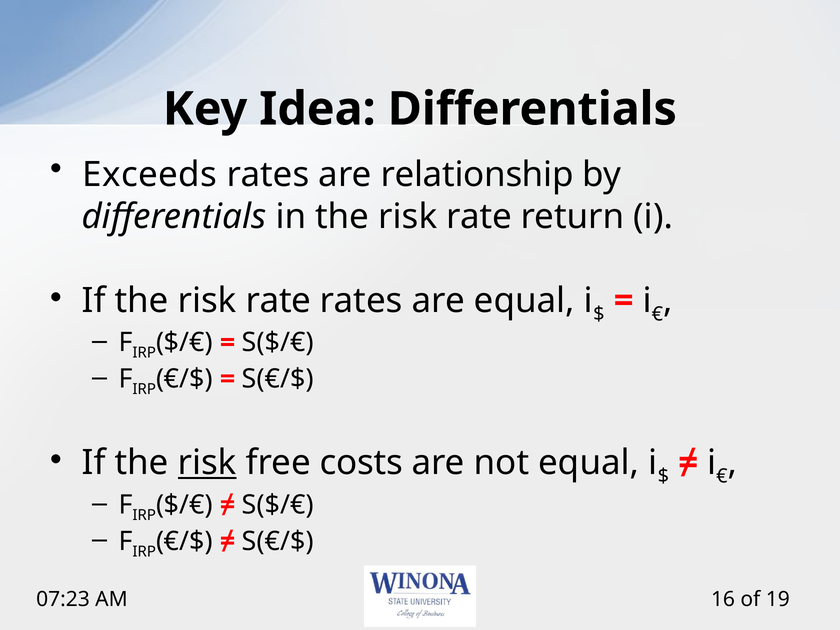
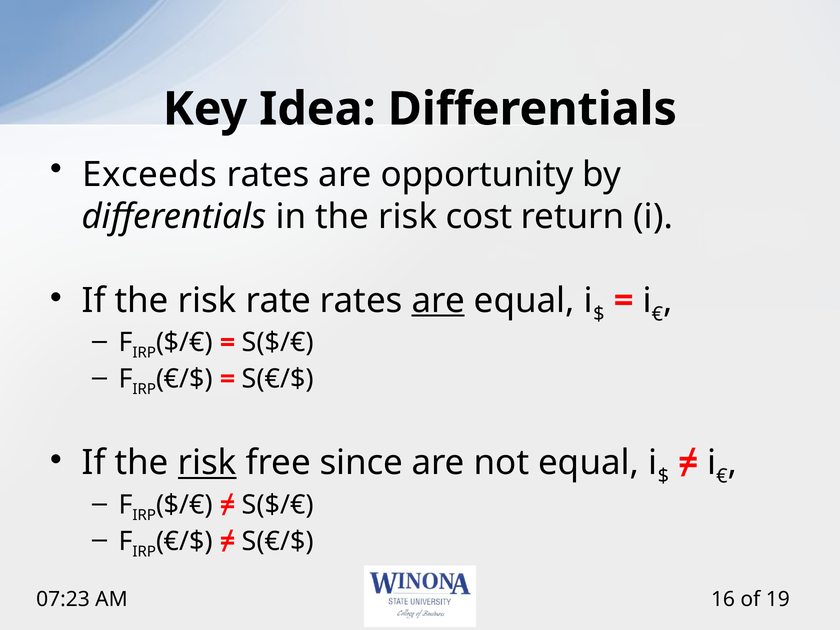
relationship: relationship -> opportunity (477, 175)
in the risk rate: rate -> cost (479, 217)
are underline: none -> present (438, 301)
costs: costs -> since (361, 463)
